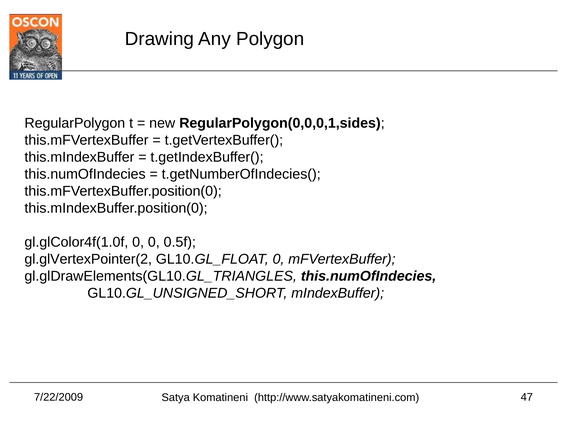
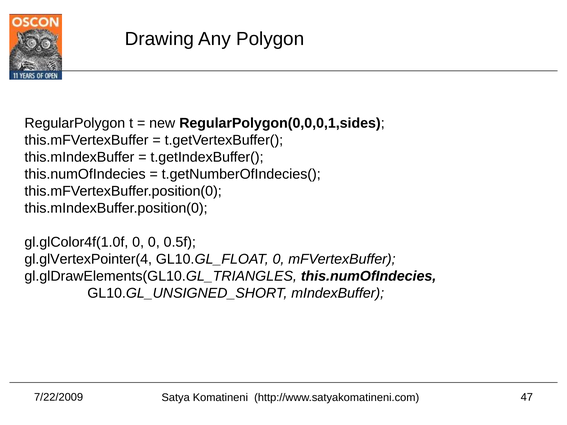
gl.glVertexPointer(2: gl.glVertexPointer(2 -> gl.glVertexPointer(4 (88, 259)
